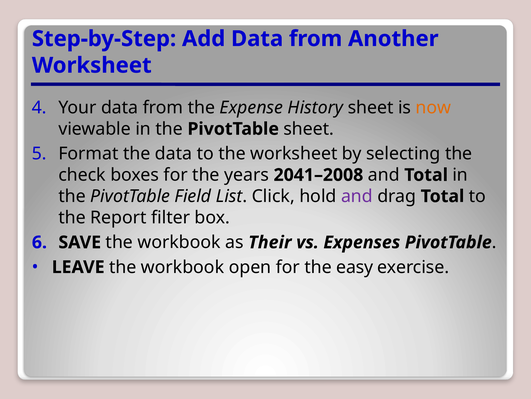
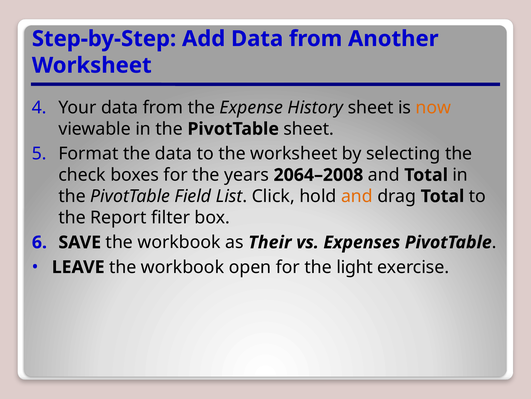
2041–2008: 2041–2008 -> 2064–2008 (318, 175)
and colour: purple -> orange (357, 196)
easy: easy -> light (355, 267)
